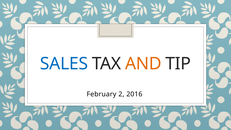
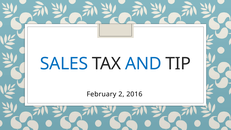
AND colour: orange -> blue (143, 64)
